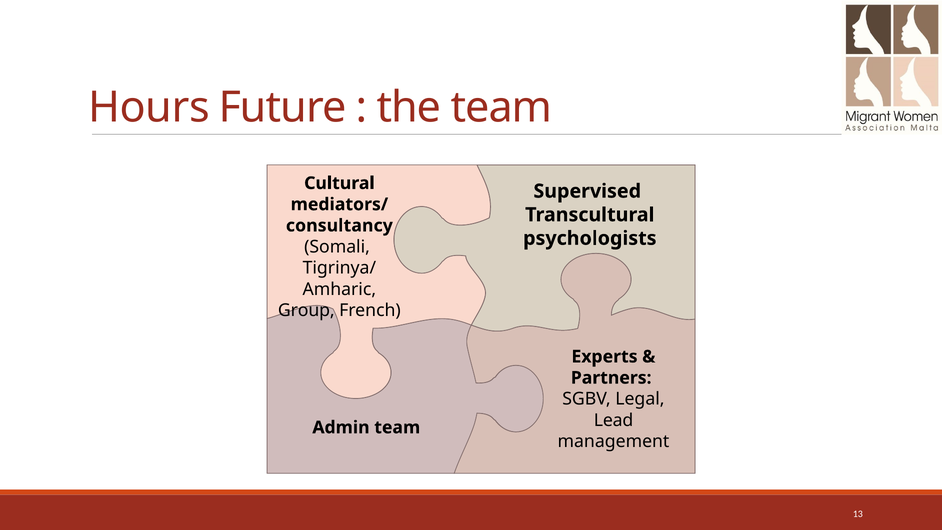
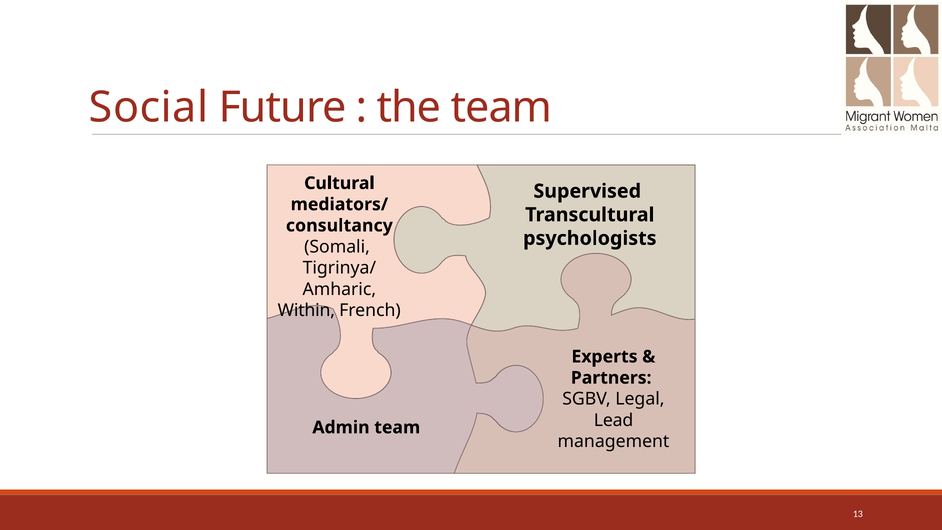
Hours: Hours -> Social (149, 108)
Group: Group -> Within (306, 310)
